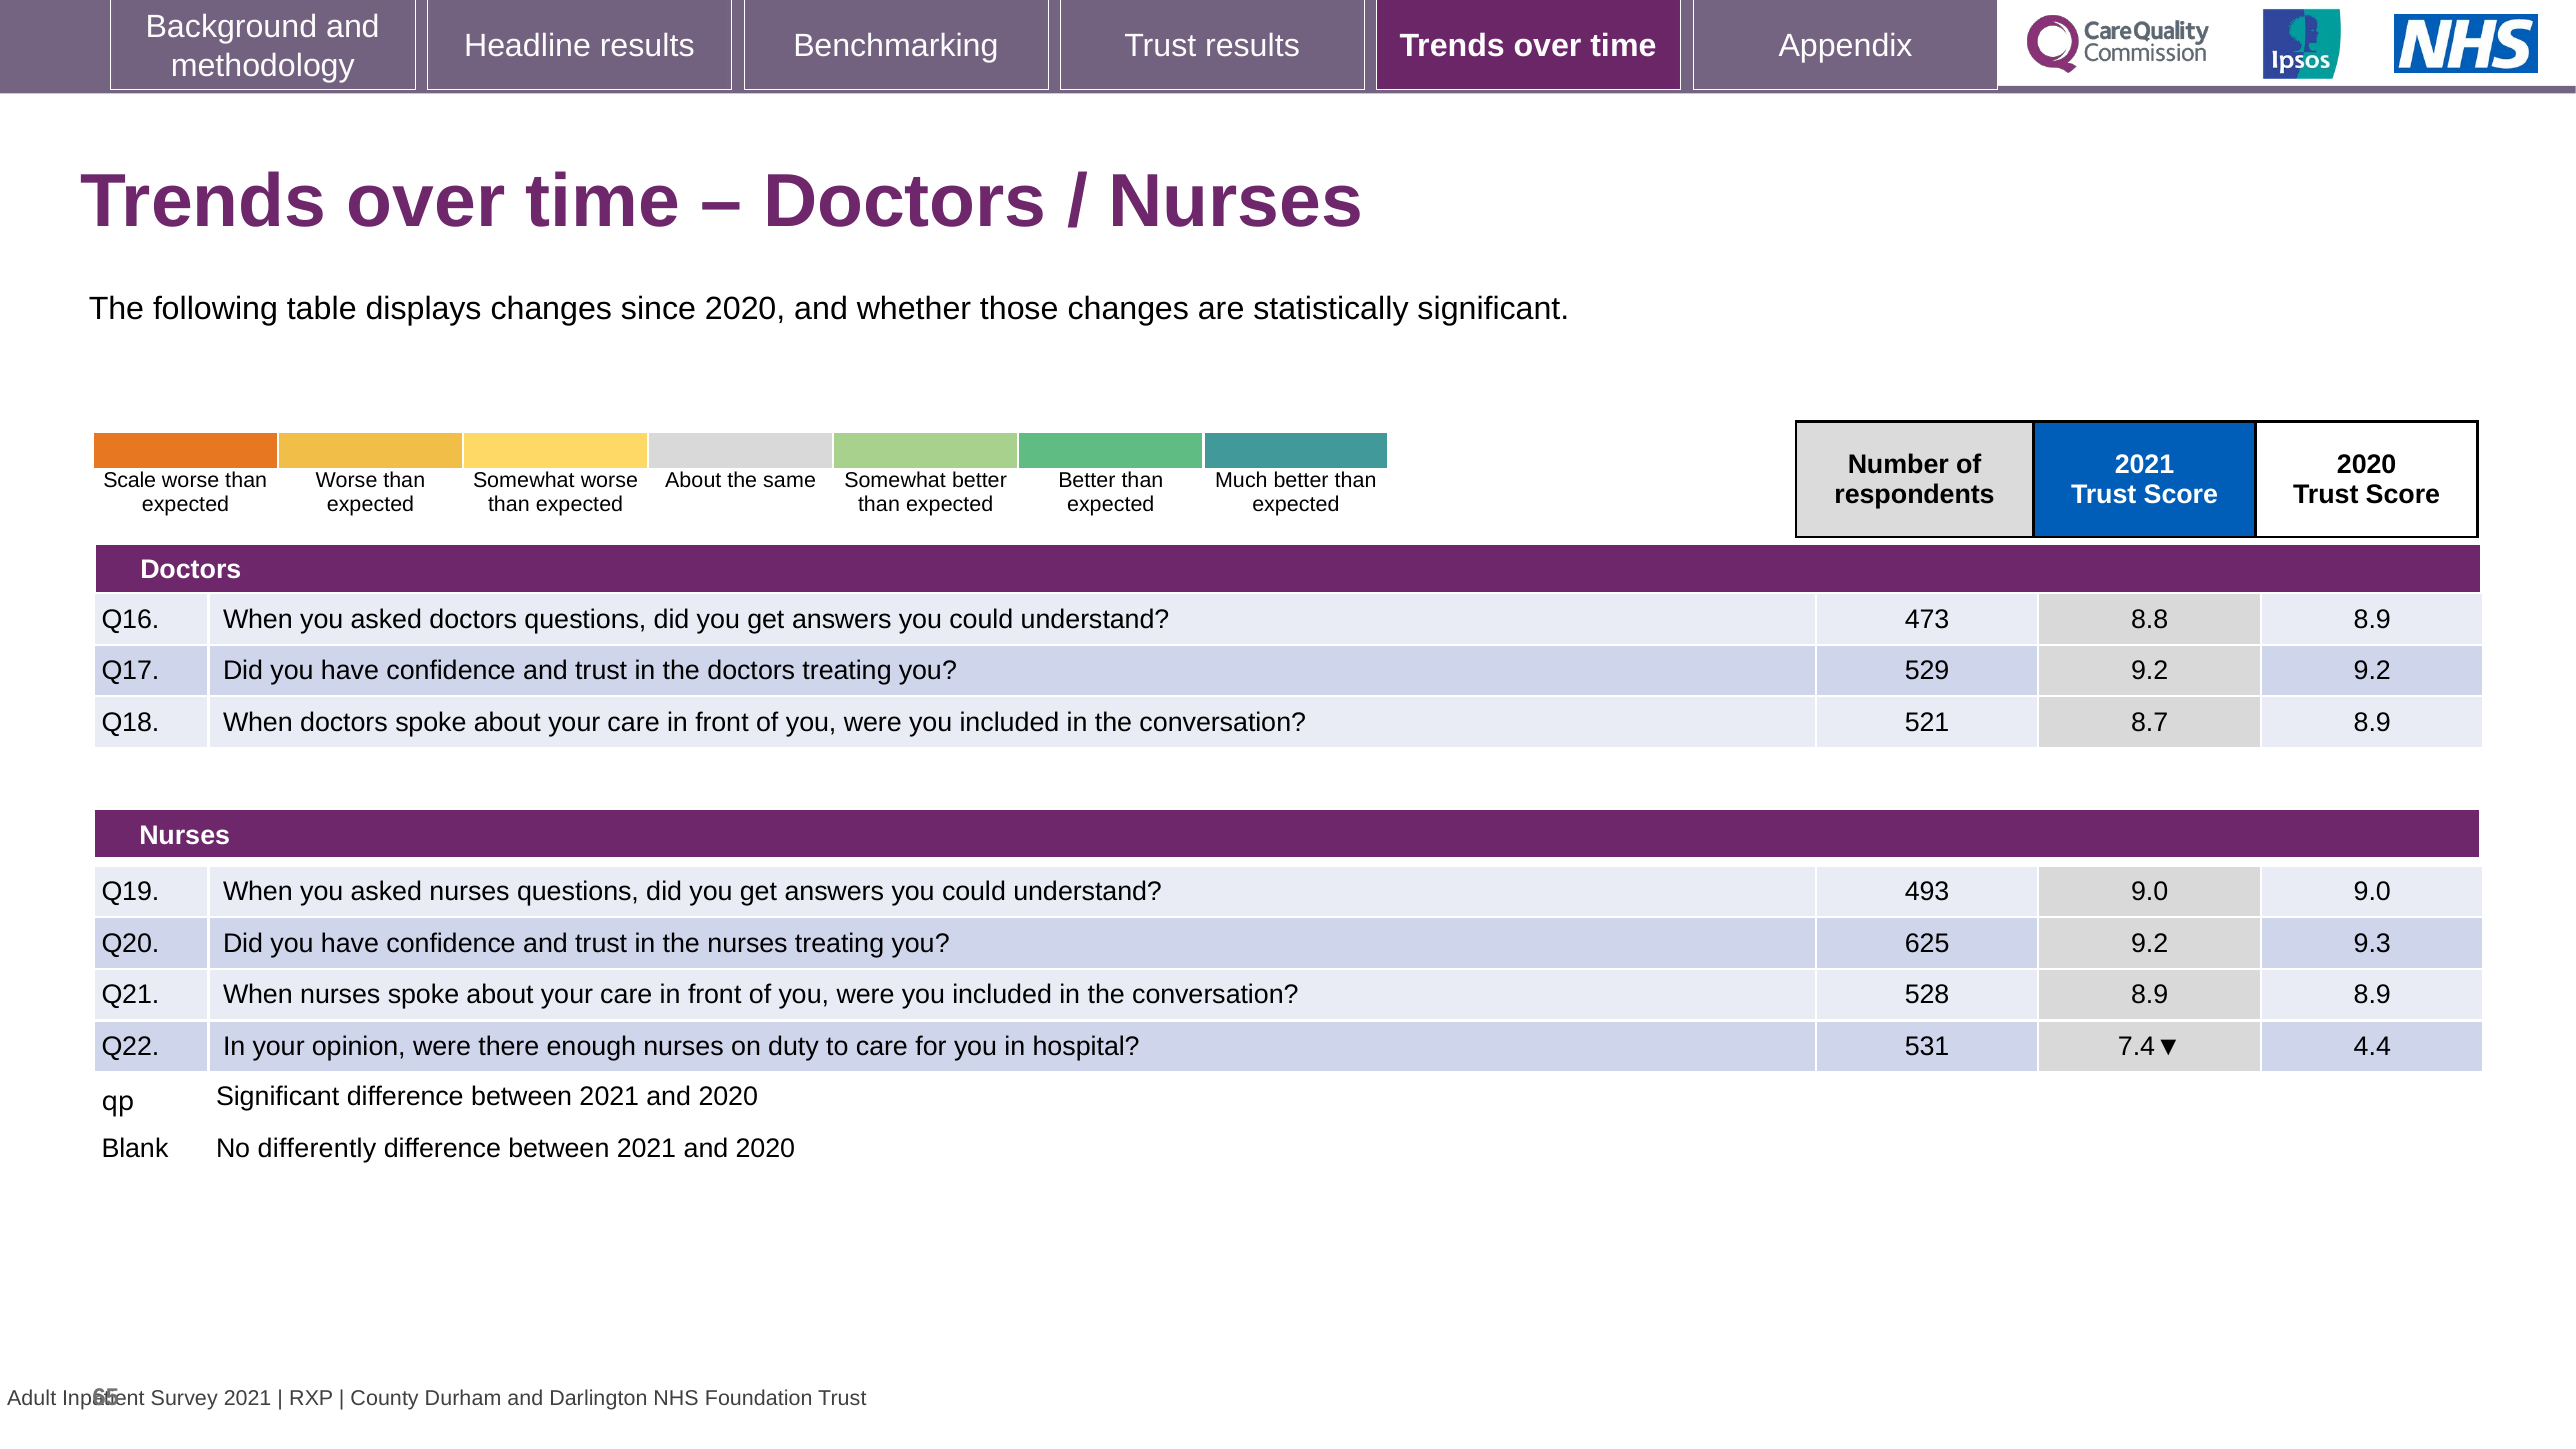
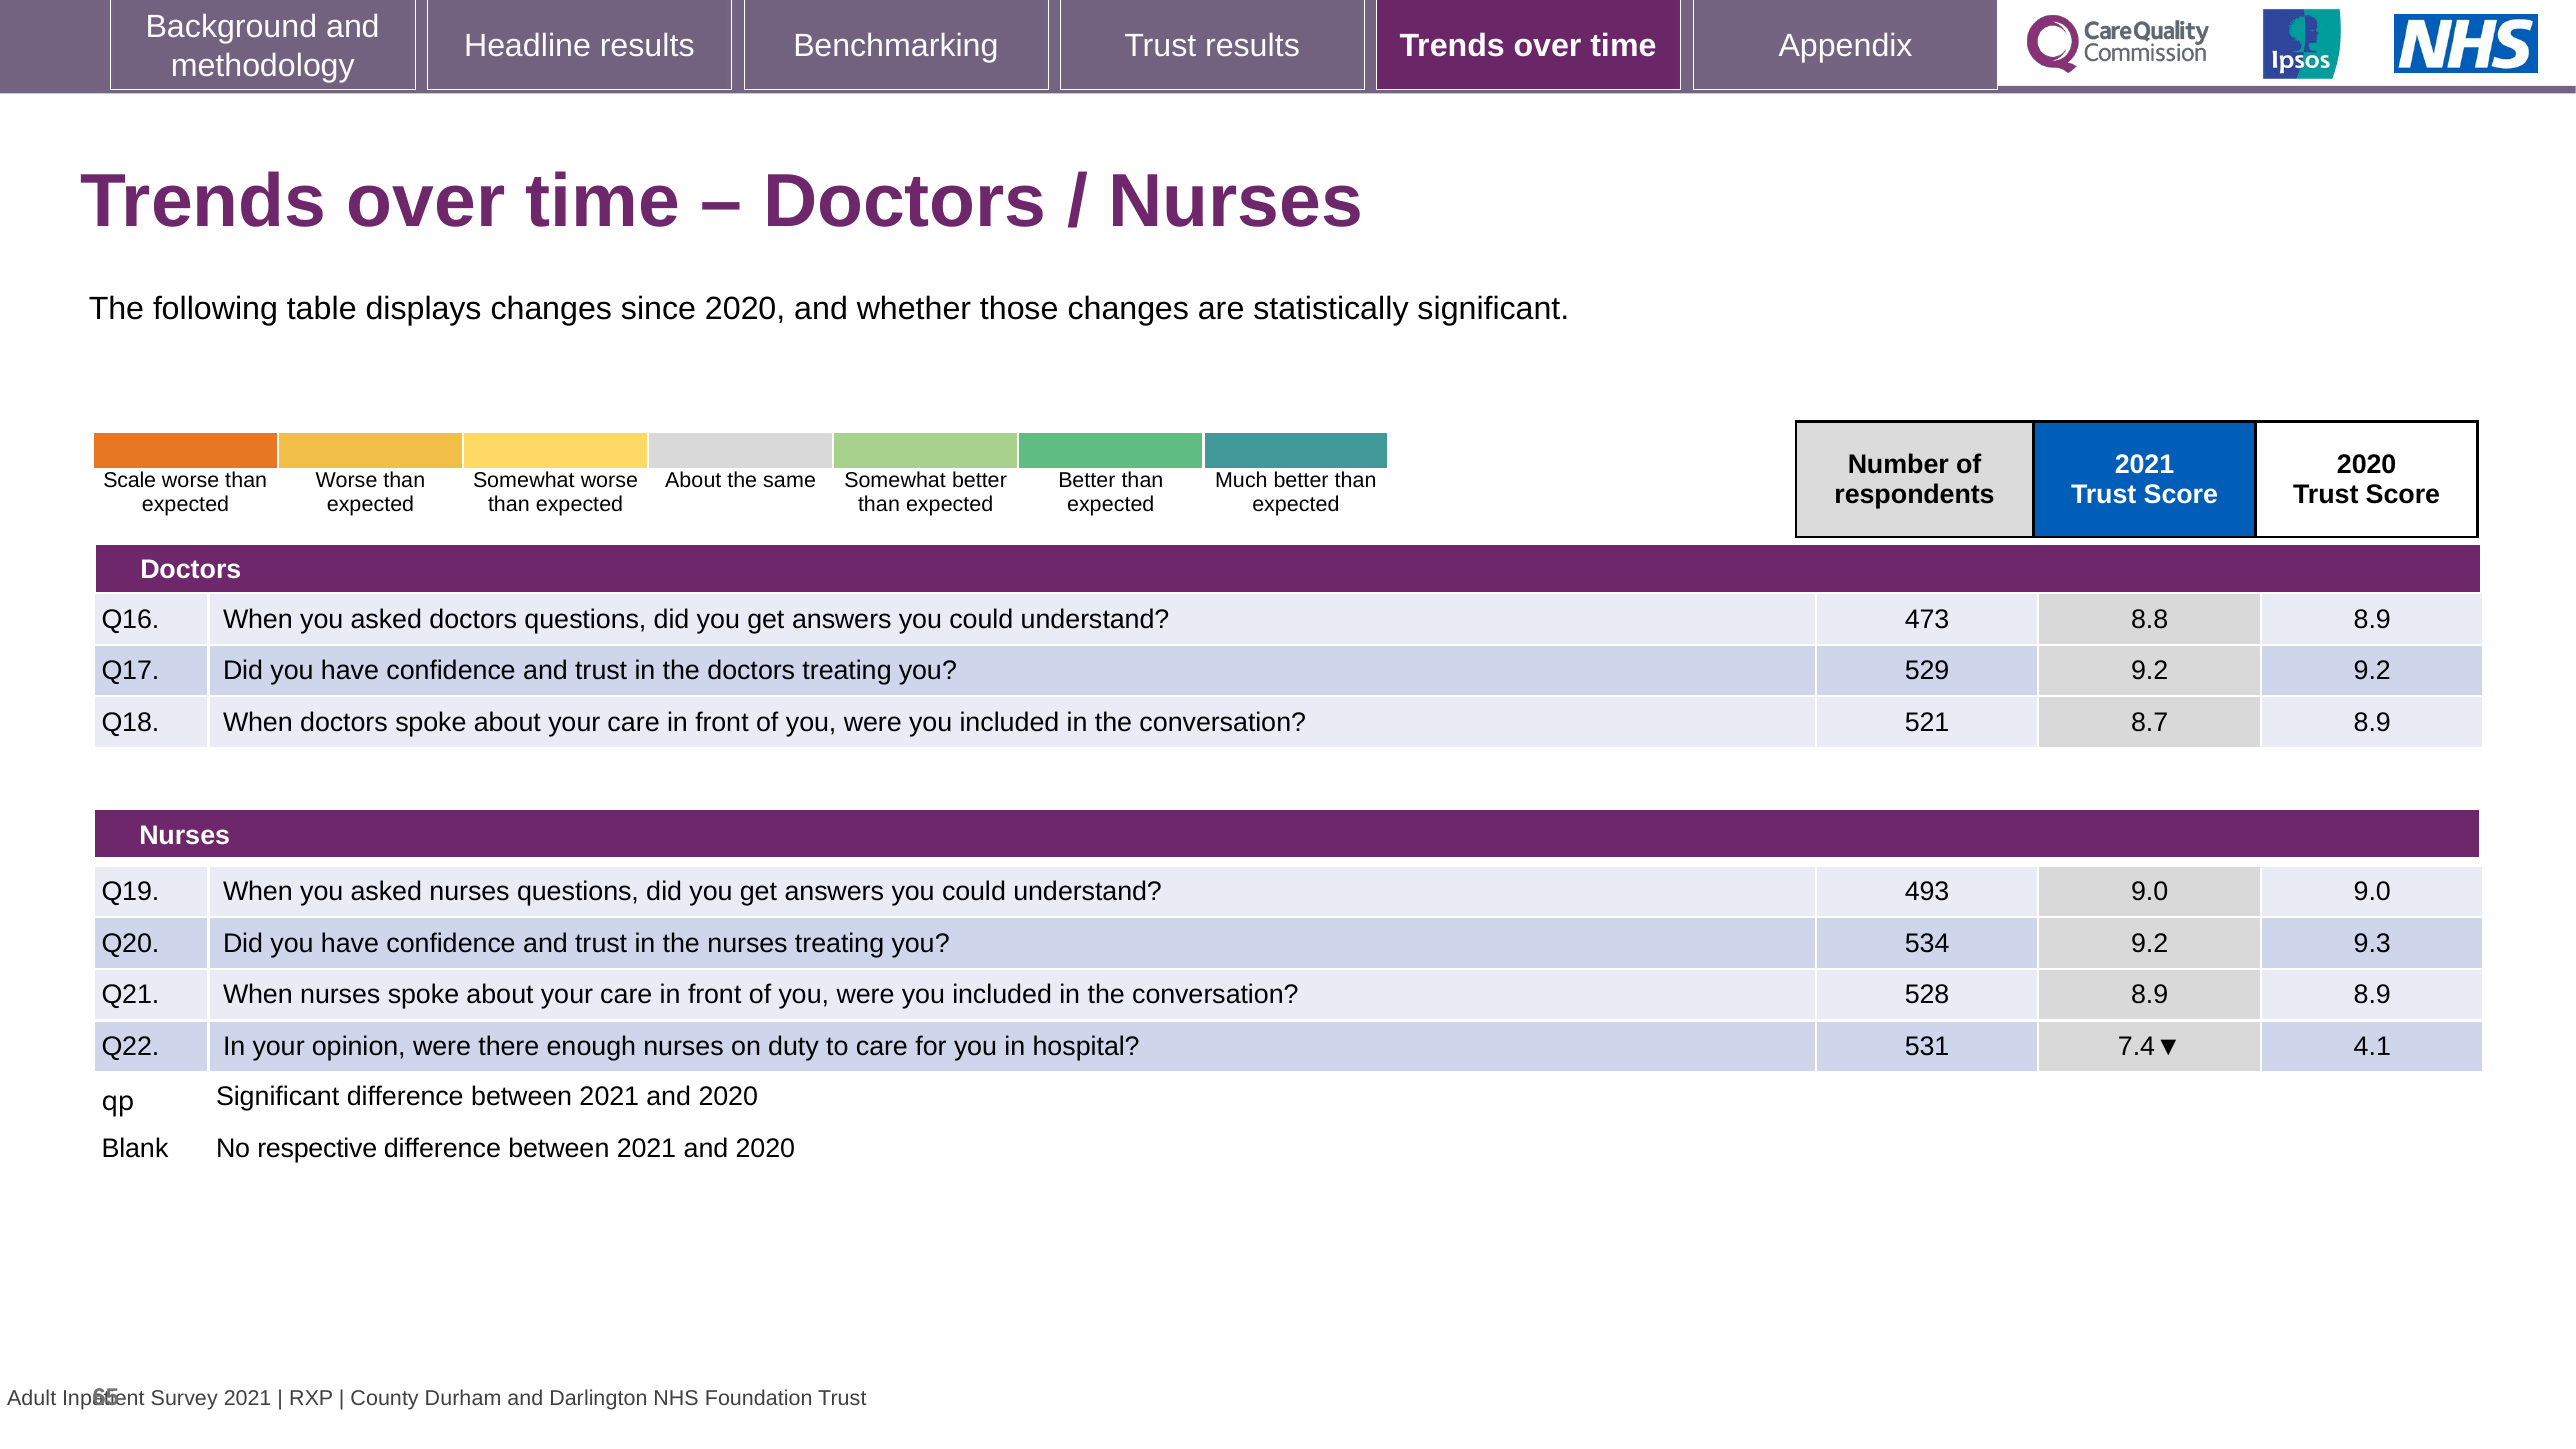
625: 625 -> 534 (1927, 943)
4.4: 4.4 -> 4.1 (2372, 1047)
differently: differently -> respective (317, 1149)
